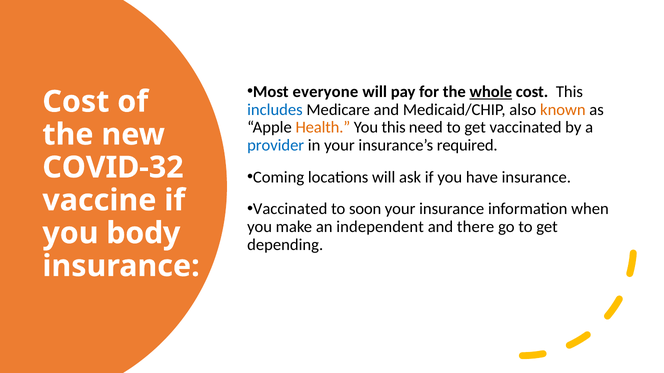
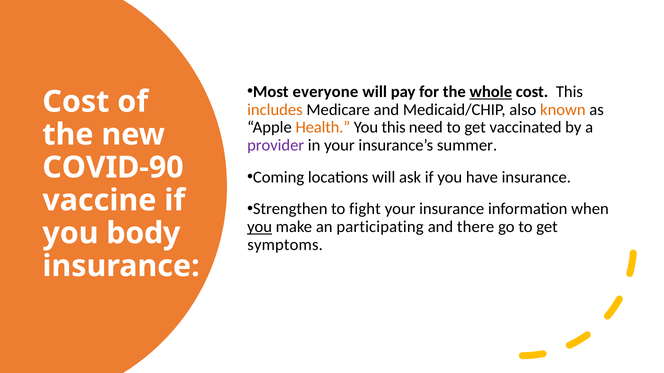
includes colour: blue -> orange (275, 110)
provider colour: blue -> purple (276, 146)
required: required -> summer (467, 146)
COVID-32: COVID-32 -> COVID-90 (113, 168)
Vaccinated: Vaccinated -> Strengthen (290, 209)
soon: soon -> fight (365, 209)
you underline: none -> present (260, 227)
independent: independent -> participating (380, 227)
depending: depending -> symptoms (285, 245)
